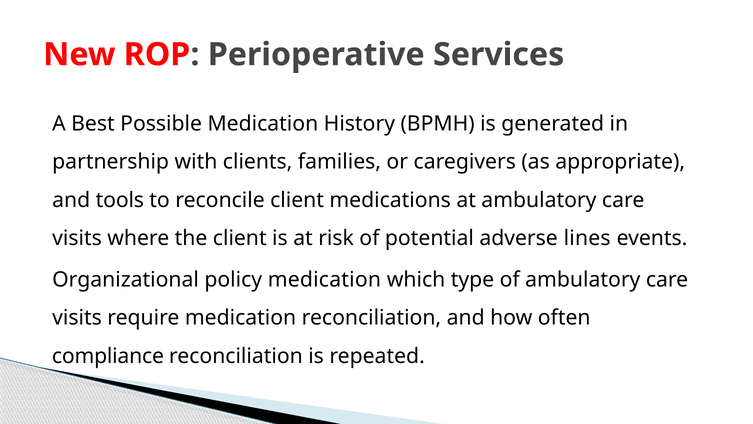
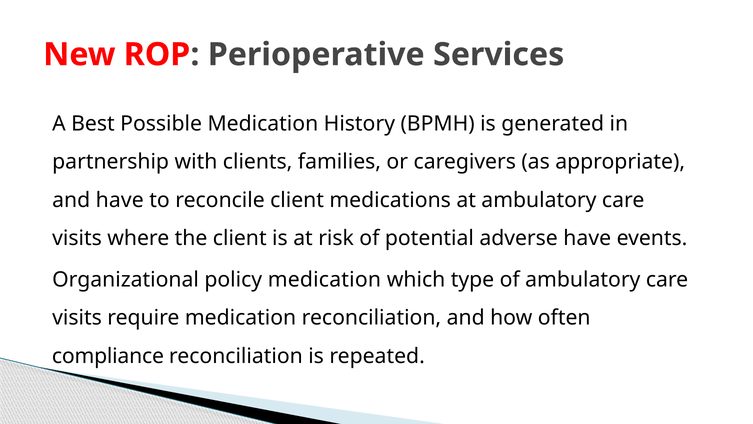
and tools: tools -> have (120, 200)
adverse lines: lines -> have (587, 238)
